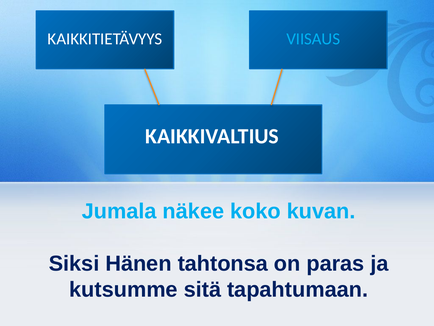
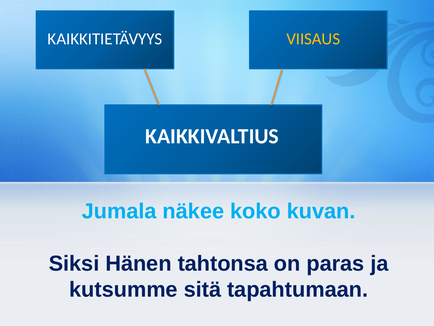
VIISAUS colour: light blue -> yellow (313, 39)
